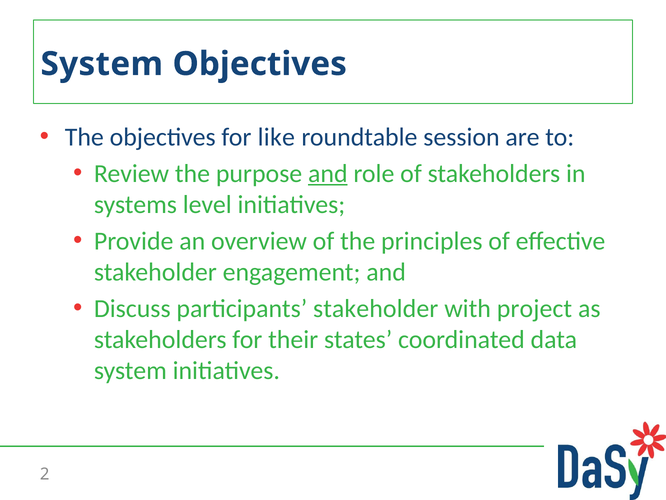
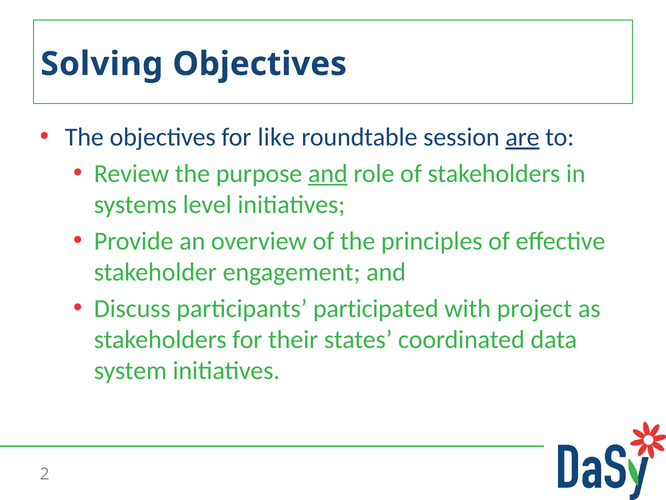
System: System -> Solving (102, 64)
are underline: none -> present (522, 137)
participants stakeholder: stakeholder -> participated (376, 308)
